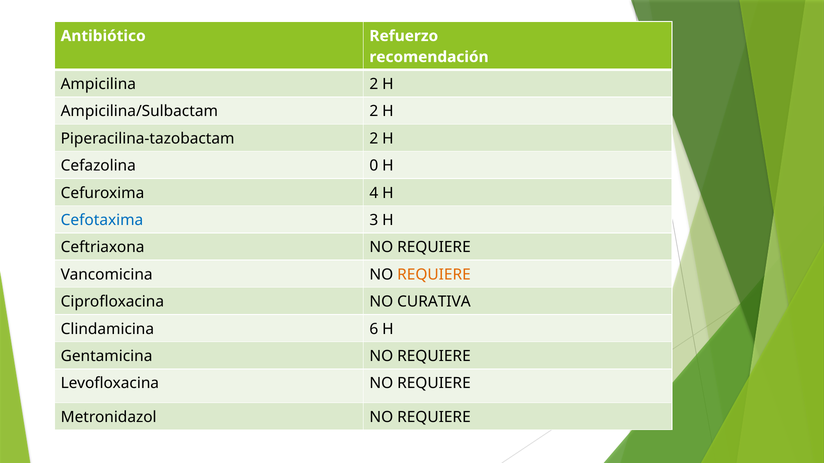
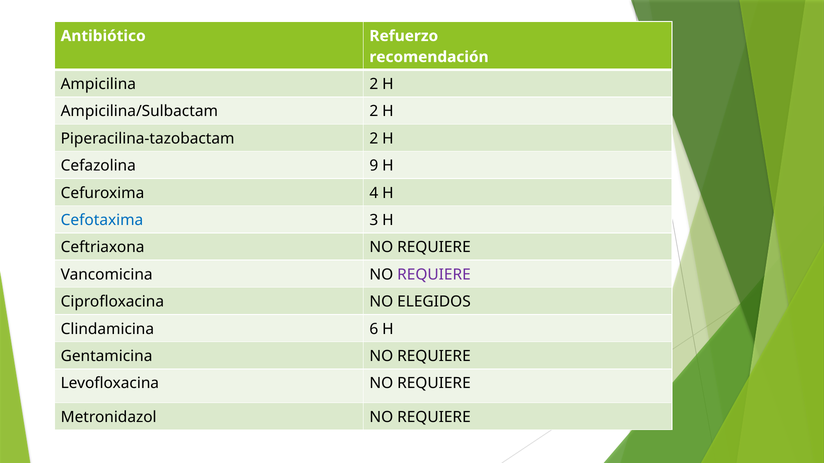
0: 0 -> 9 (374, 166)
REQUIERE colour: orange -> purple (434, 275)
CURATIVA: CURATIVA -> ELEGIDOS (434, 302)
